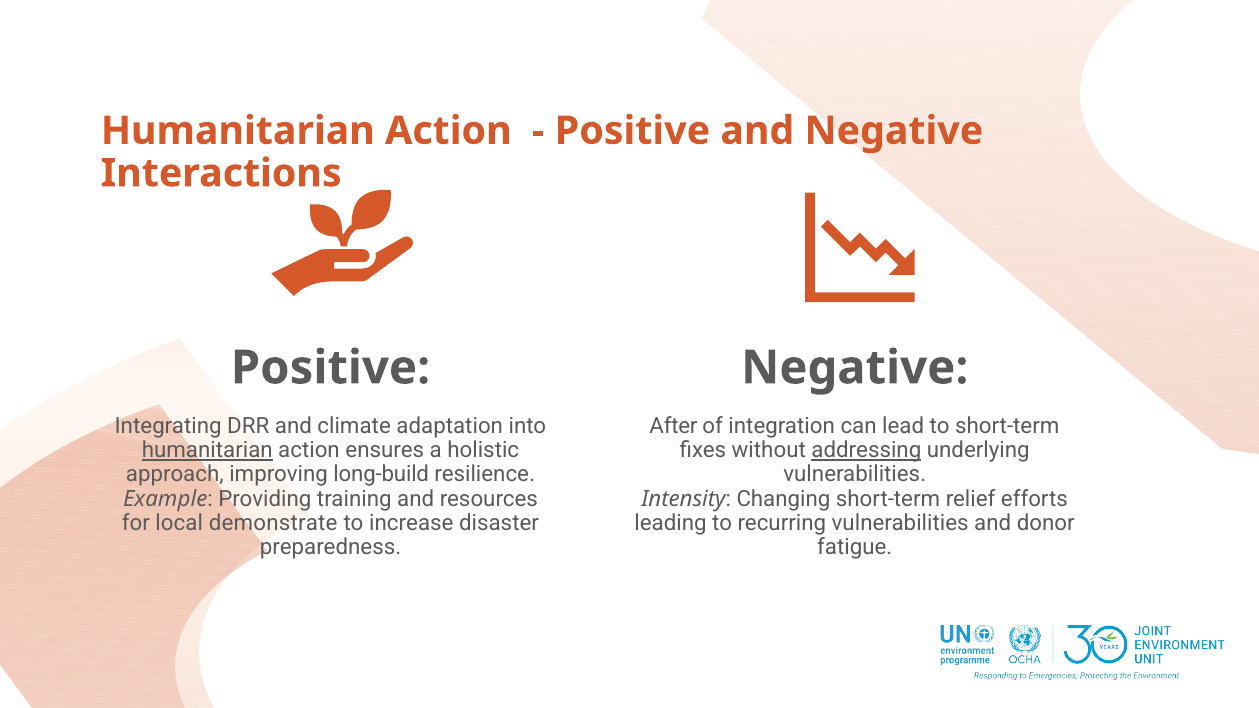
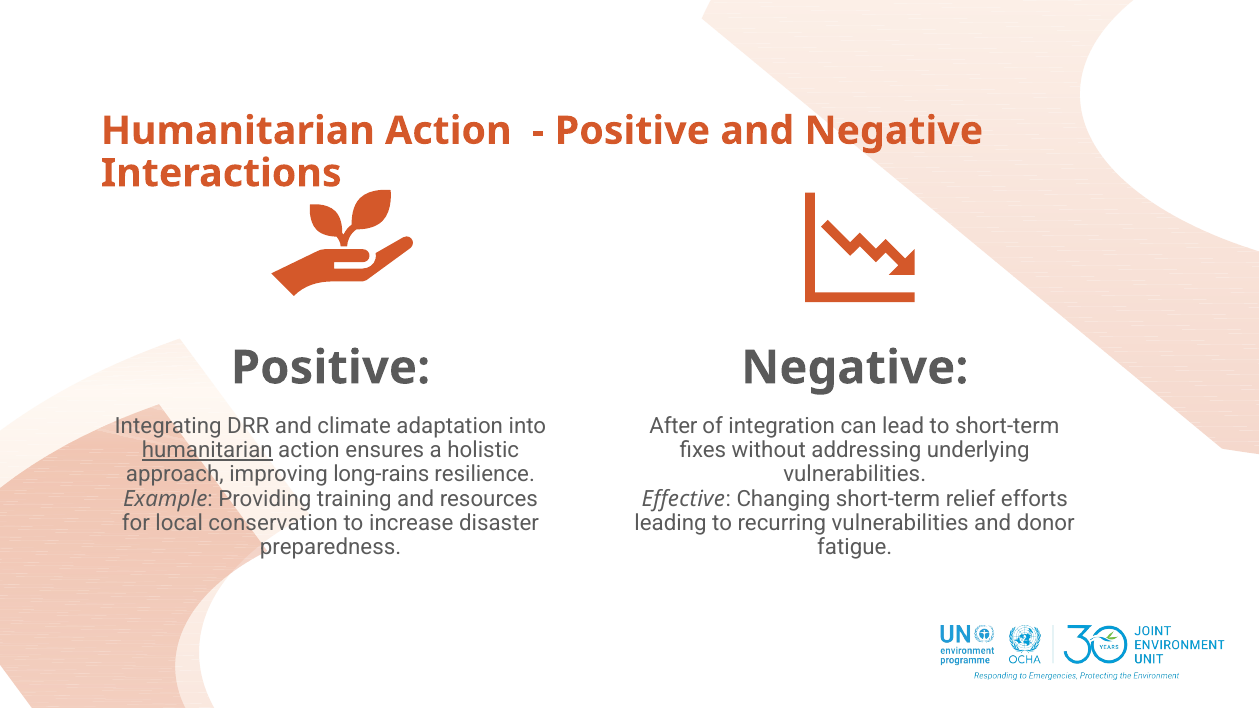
addressing underline: present -> none (866, 451)
long-build: long-build -> long-rains (381, 475)
Intensity: Intensity -> Effective (683, 499)
demonstrate: demonstrate -> conservation (273, 523)
